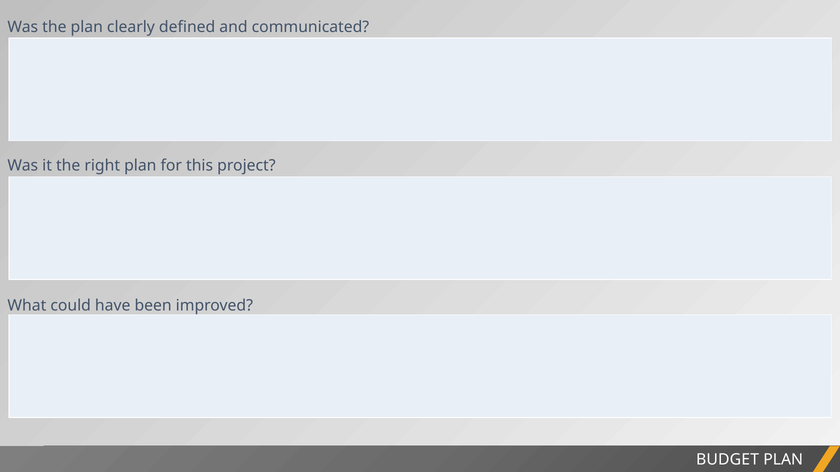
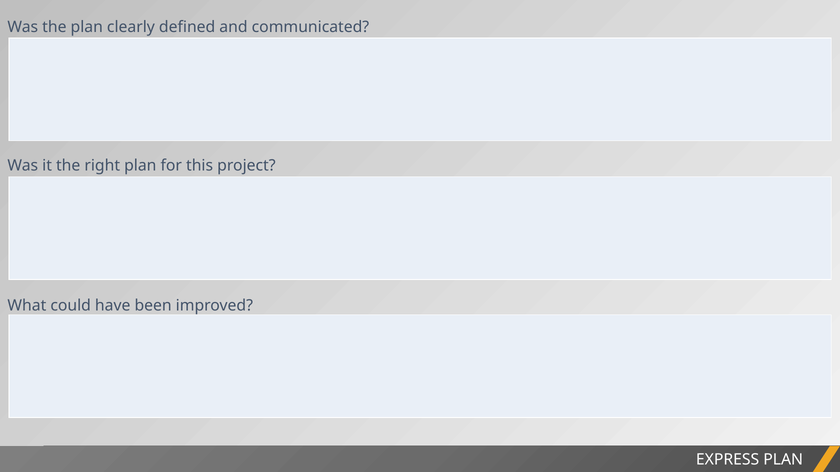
BUDGET: BUDGET -> EXPRESS (728, 460)
